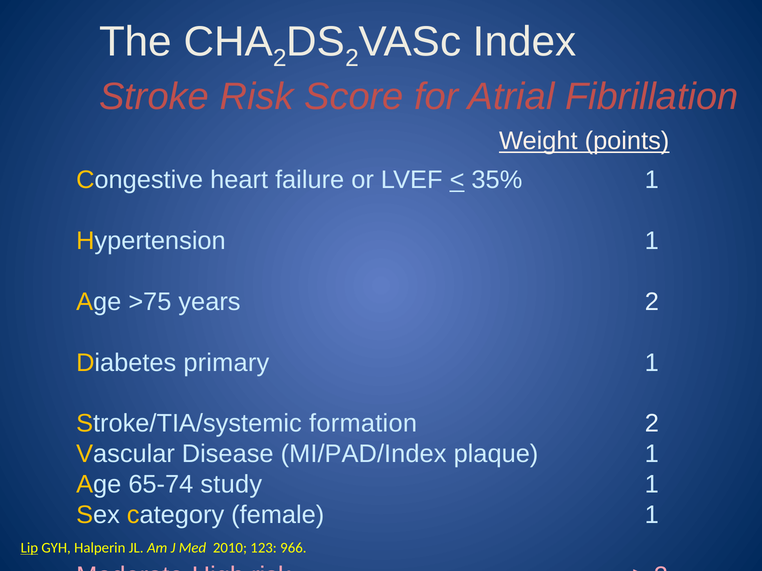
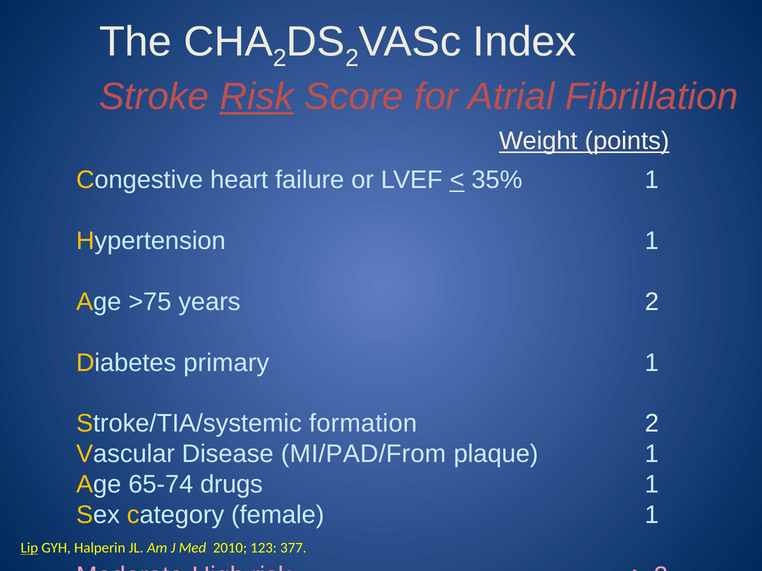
Risk underline: none -> present (257, 97)
MI/PAD/Index: MI/PAD/Index -> MI/PAD/From (363, 454)
study: study -> drugs (232, 485)
966: 966 -> 377 (293, 548)
